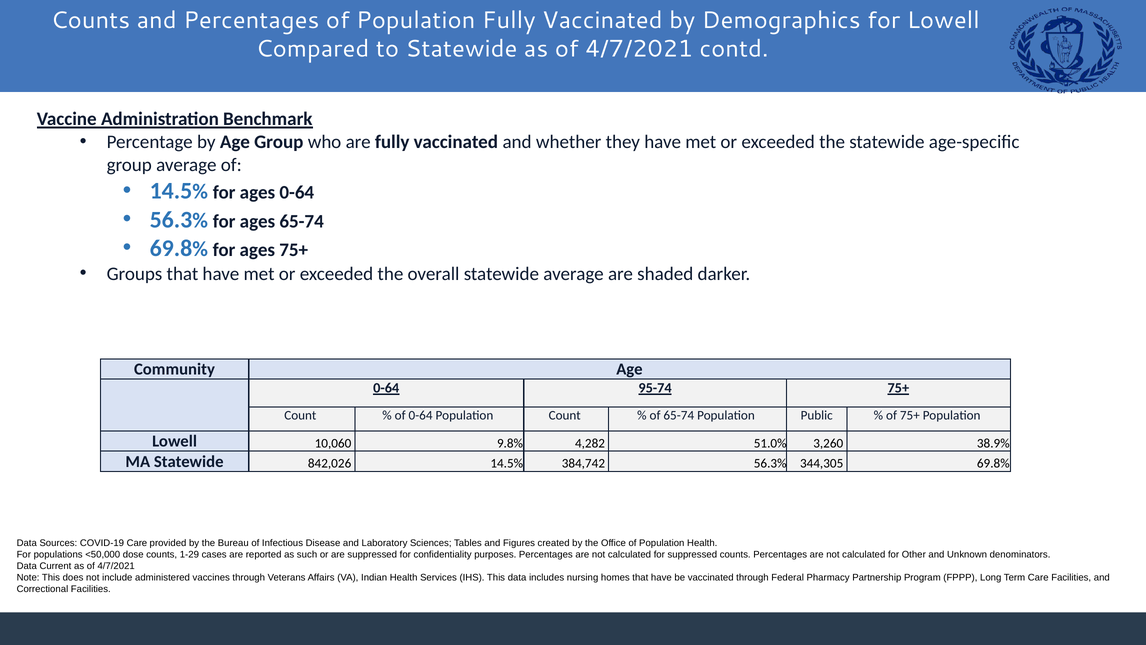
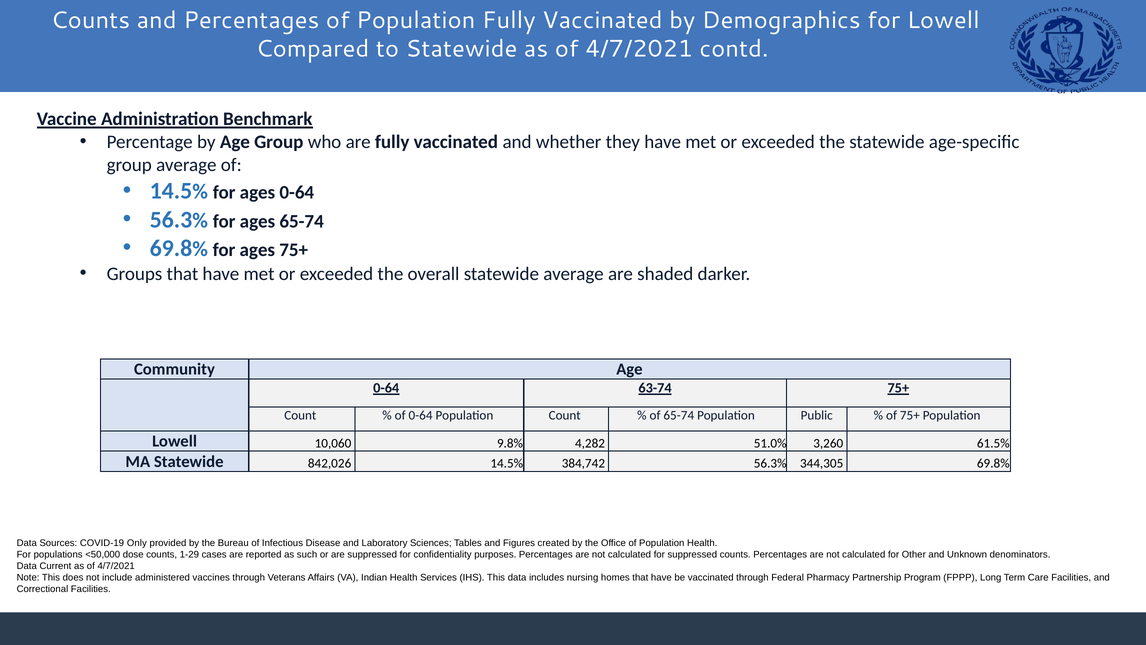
95-74: 95-74 -> 63-74 (655, 388)
38.9%: 38.9% -> 61.5% (993, 443)
COVID-19 Care: Care -> Only (137, 543)
